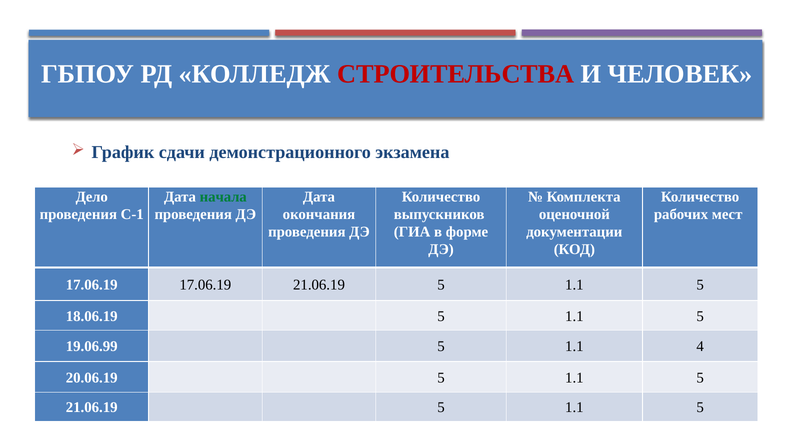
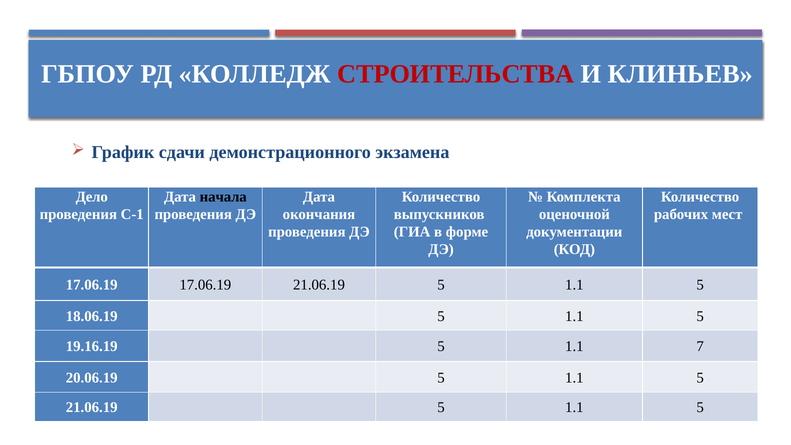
ЧЕЛОВЕК: ЧЕЛОВЕК -> КЛИНЬЕВ (680, 74)
начала colour: green -> black (223, 197)
19.06.99: 19.06.99 -> 19.16.19 (92, 347)
4: 4 -> 7 (700, 347)
